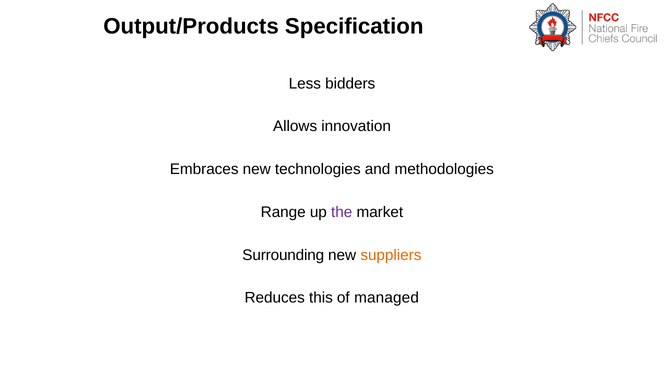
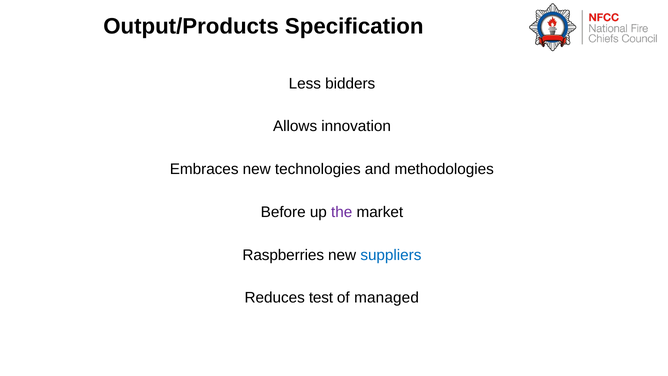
Range: Range -> Before (283, 212)
Surrounding: Surrounding -> Raspberries (283, 255)
suppliers colour: orange -> blue (391, 255)
this: this -> test (321, 298)
